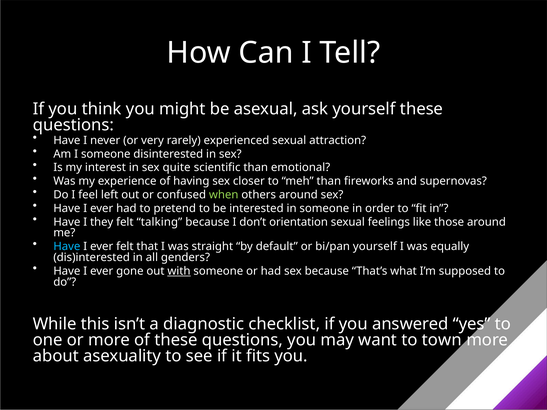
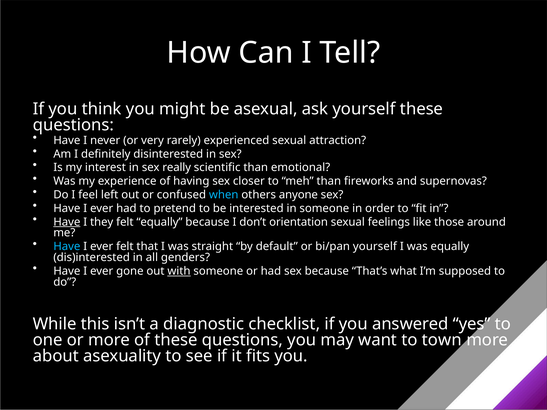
I someone: someone -> definitely (106, 154)
quite: quite -> really (177, 168)
when colour: light green -> light blue (224, 195)
others around: around -> anyone (298, 195)
Have underline: none -> present (67, 222)
felt talking: talking -> equally (160, 222)
